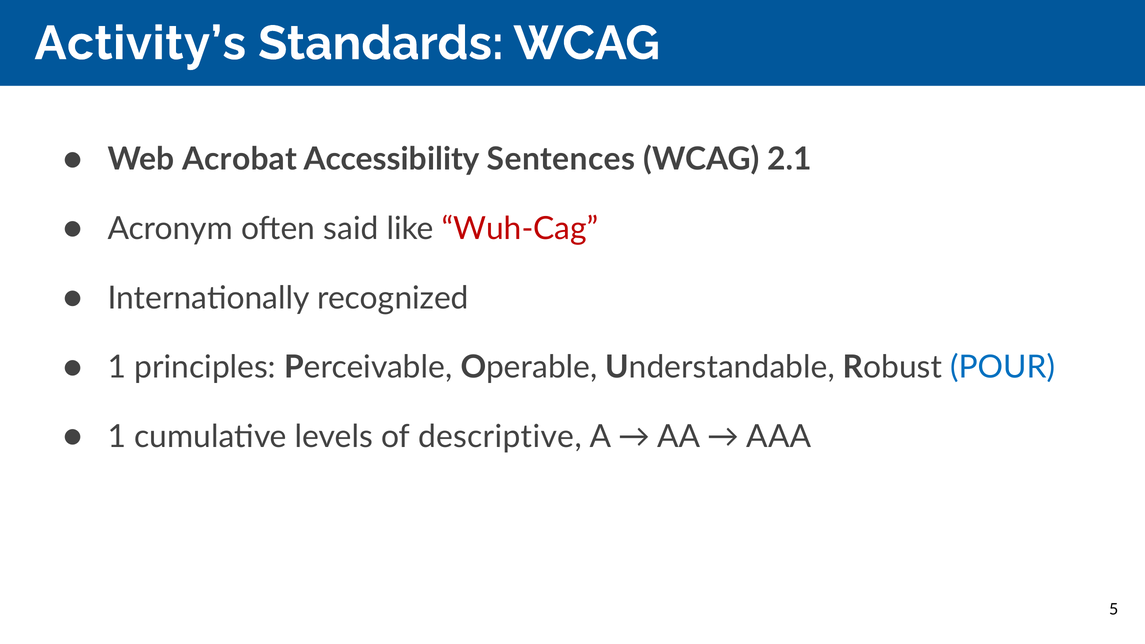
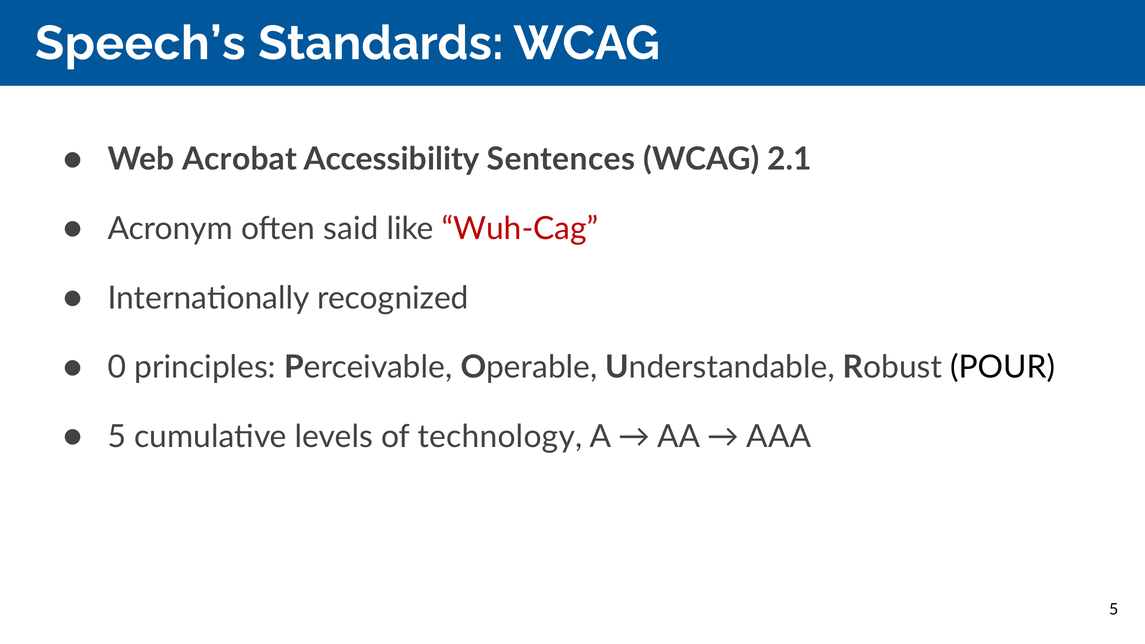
Activity’s: Activity’s -> Speech’s (140, 43)
1: 1 -> 0 (117, 367)
POUR colour: blue -> black (1003, 367)
1: 1 -> 5 (117, 437)
descriptive: descriptive -> technology (500, 437)
